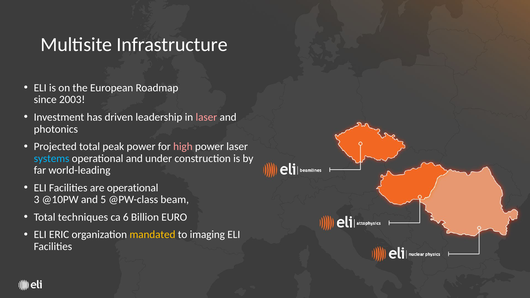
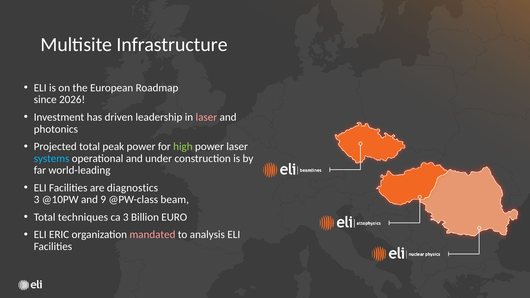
2003: 2003 -> 2026 (72, 100)
high colour: pink -> light green (183, 147)
are operational: operational -> diagnostics (133, 188)
5: 5 -> 9 (103, 200)
ca 6: 6 -> 3 (126, 217)
mandated colour: yellow -> pink (152, 235)
imaging: imaging -> analysis (207, 235)
